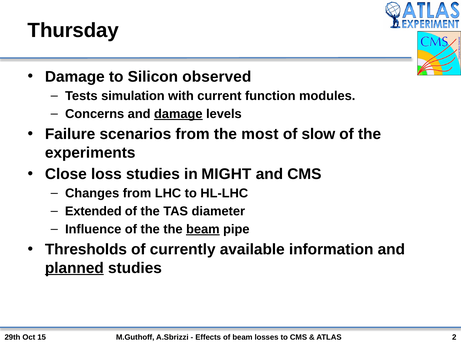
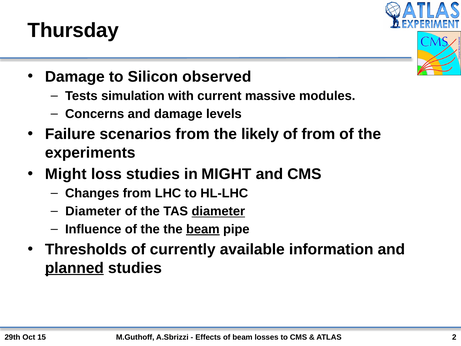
function: function -> massive (270, 96)
damage underline: present -> none (178, 114)
most: most -> likely (260, 134)
of slow: slow -> from (318, 134)
Close: Close -> Might (66, 174)
Extended: Extended -> Diameter (93, 211)
diameter underline: none -> present (218, 211)
